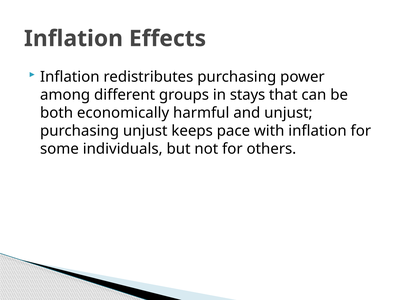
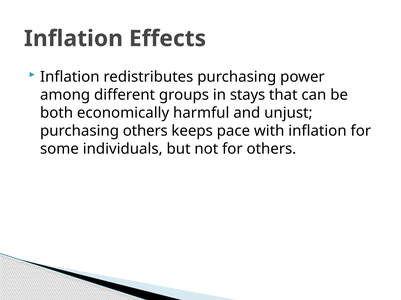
purchasing unjust: unjust -> others (145, 131)
